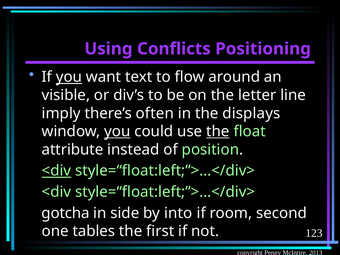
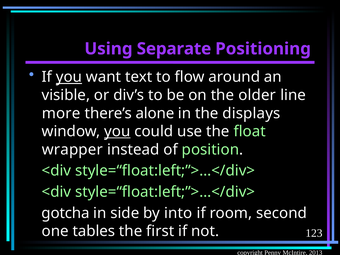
Conflicts: Conflicts -> Separate (174, 49)
letter: letter -> older (257, 95)
imply: imply -> more (61, 113)
often: often -> alone (155, 113)
the underline: present -> none (218, 131)
attribute: attribute -> wrapper (72, 150)
<div underline: present -> none (56, 171)
